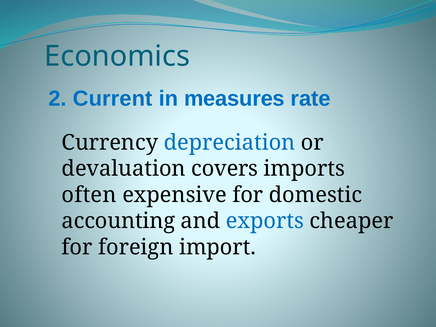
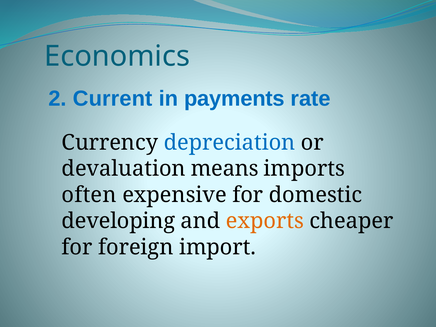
measures: measures -> payments (234, 98)
covers: covers -> means (225, 169)
accounting: accounting -> developing (118, 221)
exports colour: blue -> orange (265, 221)
